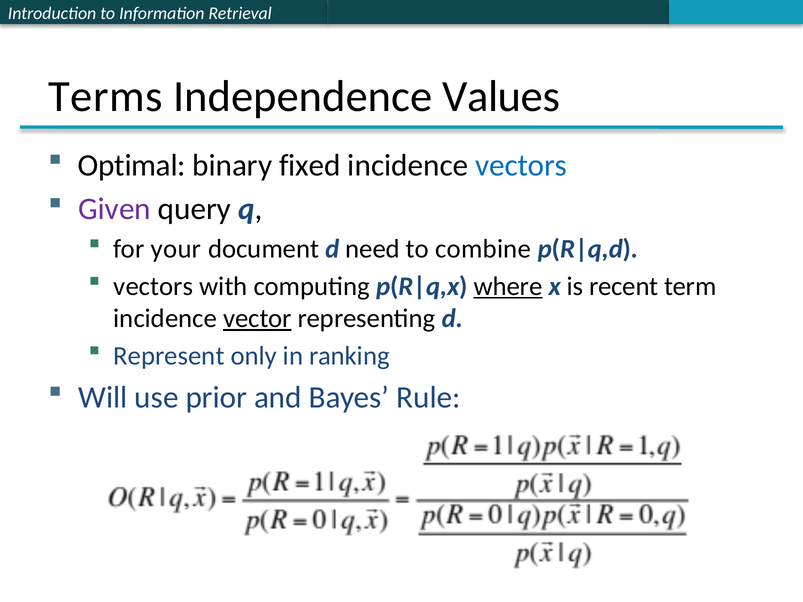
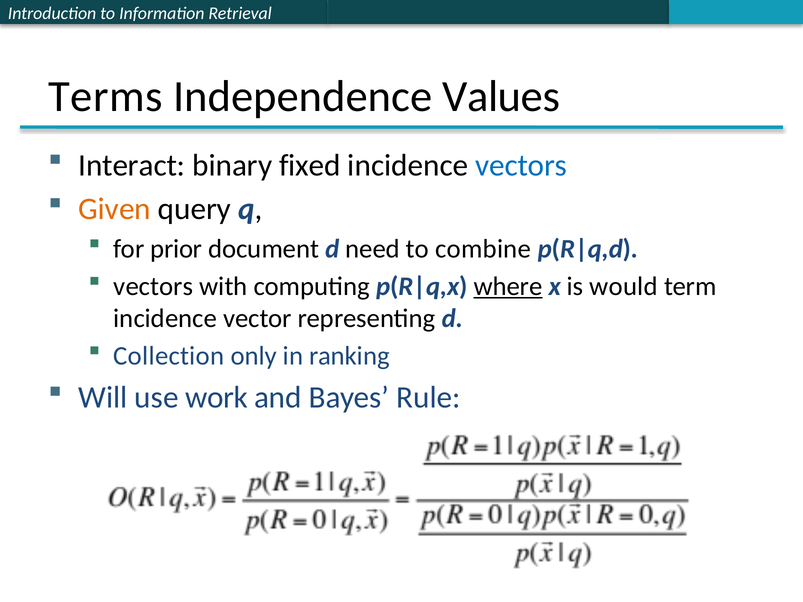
Optimal: Optimal -> Interact (132, 165)
Given colour: purple -> orange (115, 209)
your: your -> prior (176, 249)
recent: recent -> would (624, 287)
vector underline: present -> none (257, 319)
Represent: Represent -> Collection (169, 356)
prior: prior -> work (216, 397)
